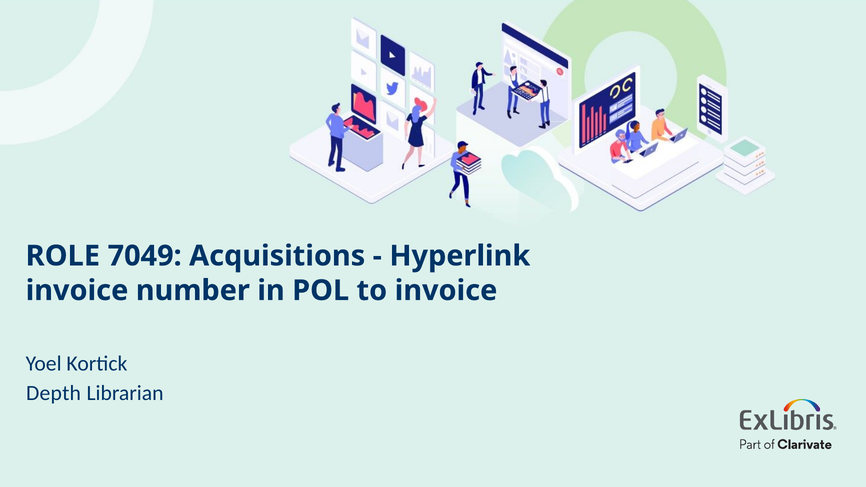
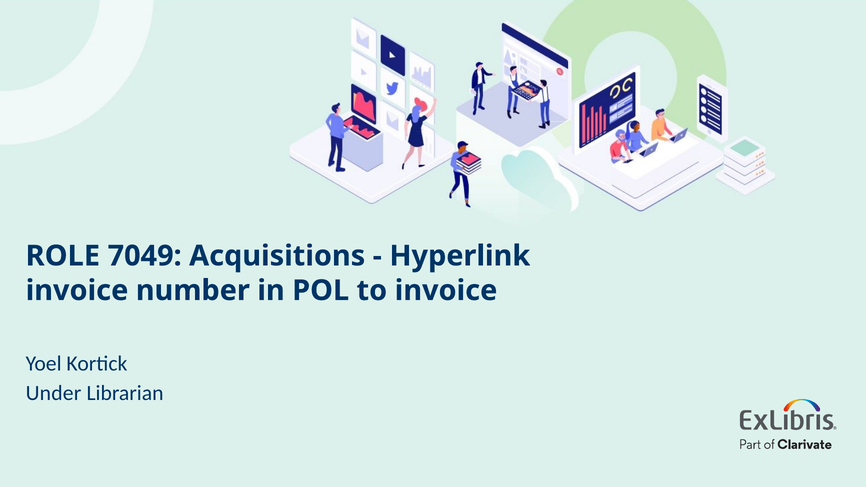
Depth: Depth -> Under (54, 393)
